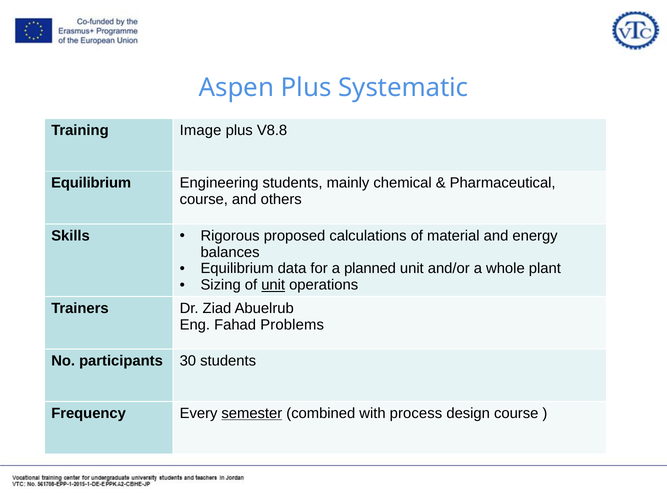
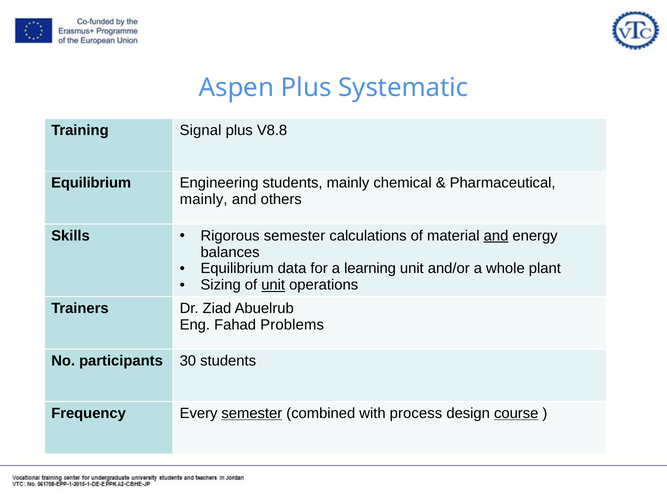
Image: Image -> Signal (201, 131)
course: course -> mainly (204, 200)
Rigorous proposed: proposed -> semester (294, 236)
and underline: none -> present (496, 236)
planned: planned -> learning (370, 269)
course underline: none -> present (516, 414)
